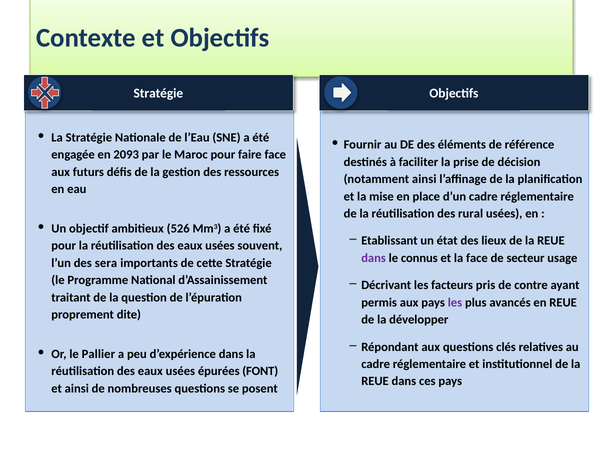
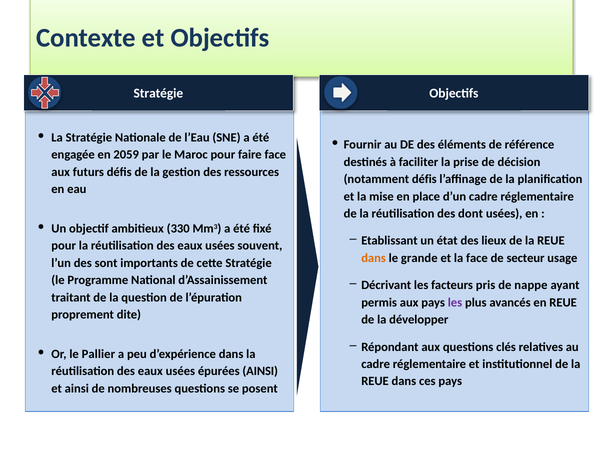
2093: 2093 -> 2059 (126, 155)
notamment ainsi: ainsi -> défis (424, 179)
rural: rural -> dont (471, 213)
526: 526 -> 330 (178, 228)
dans colour: purple -> orange (374, 258)
connus: connus -> grande (419, 258)
sera: sera -> sont (106, 263)
contre: contre -> nappe (531, 285)
épurées FONT: FONT -> AINSI (260, 371)
